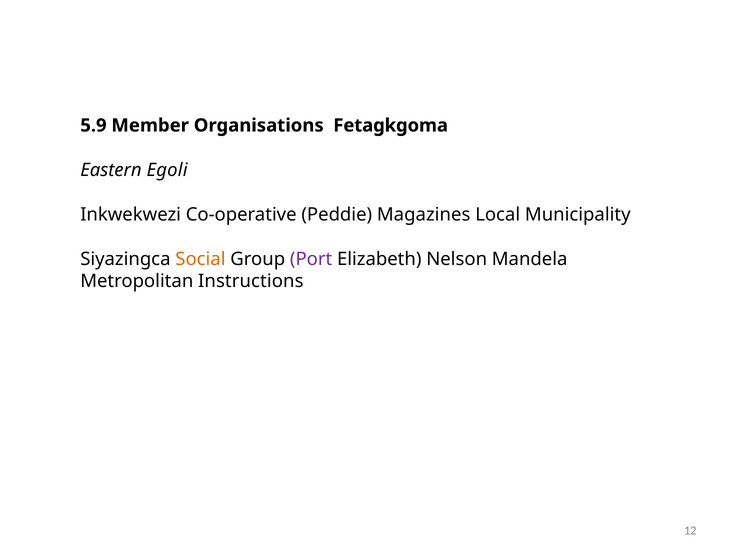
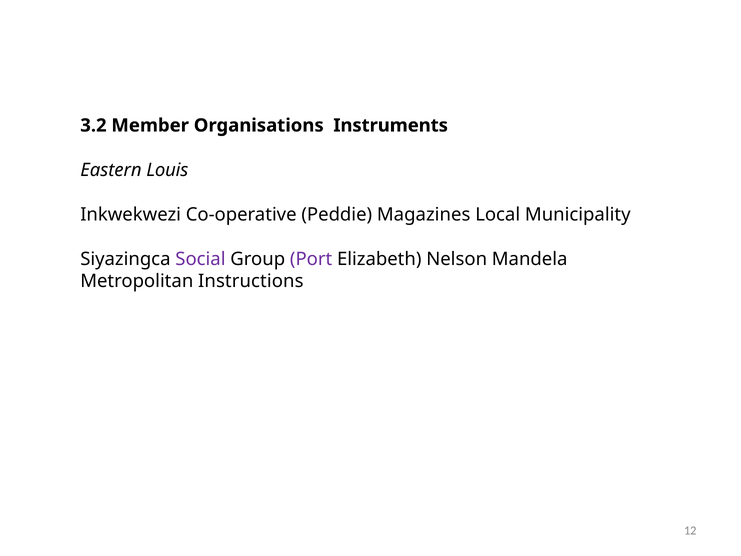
5.9: 5.9 -> 3.2 (93, 125)
Fetagkgoma: Fetagkgoma -> Instruments (391, 125)
Egoli: Egoli -> Louis (167, 170)
Social colour: orange -> purple (200, 259)
